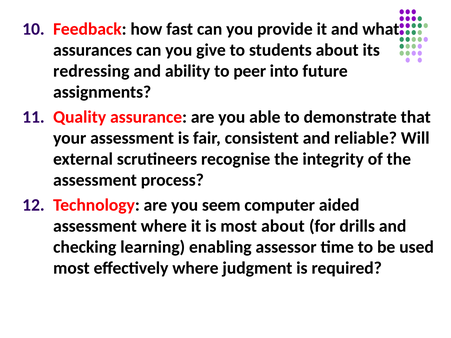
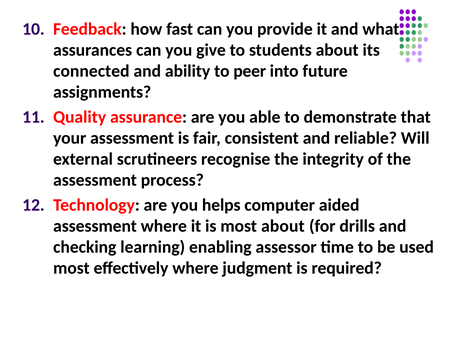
redressing: redressing -> connected (91, 71)
seem: seem -> helps (221, 205)
